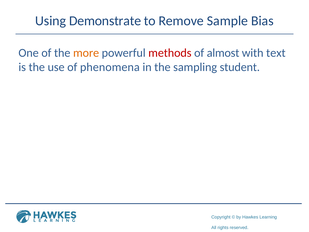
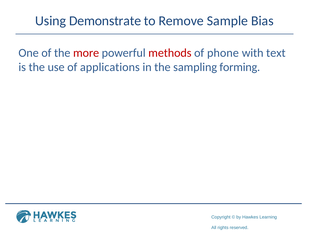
more colour: orange -> red (86, 53)
almost: almost -> phone (223, 53)
phenomena: phenomena -> applications (110, 67)
student: student -> forming (240, 67)
